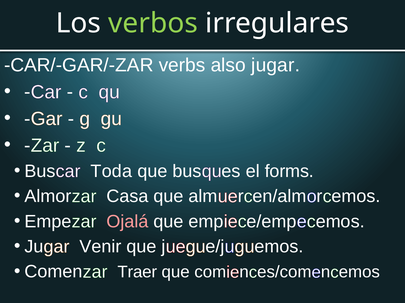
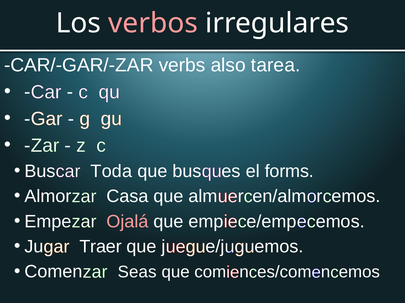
verbos colour: light green -> pink (153, 23)
also jugar: jugar -> tarea (276, 65)
Venir: Venir -> Traer (101, 247)
Traer: Traer -> Seas (137, 273)
